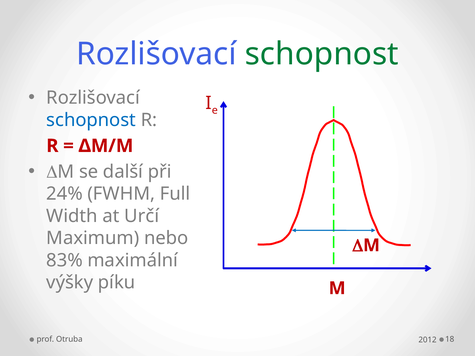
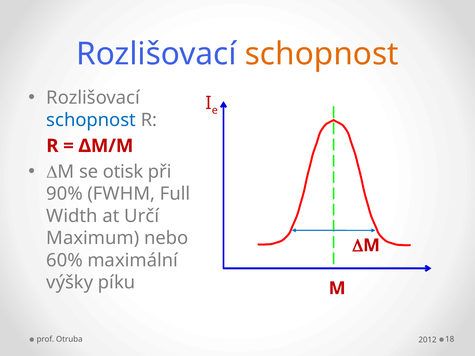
schopnost colour: green -> orange (322, 54)
další: další -> otisk (123, 172)
24%: 24% -> 90% (65, 194)
83%: 83% -> 60% (65, 261)
